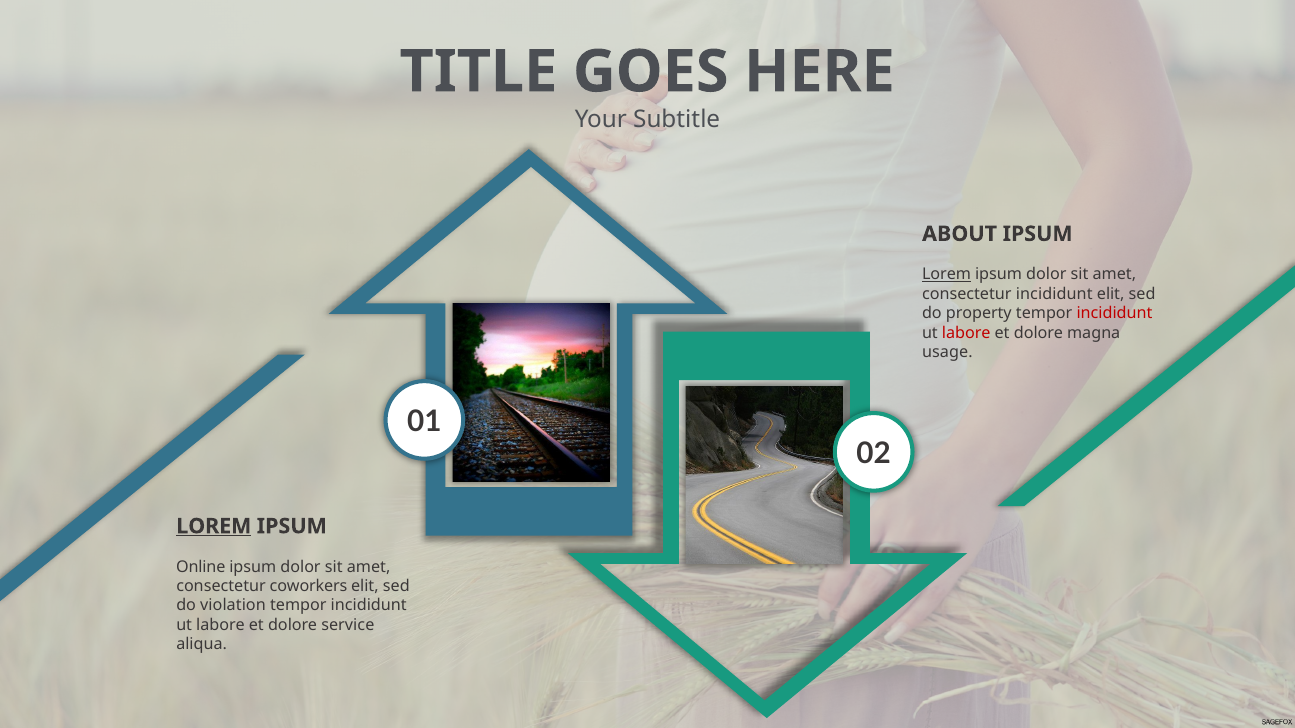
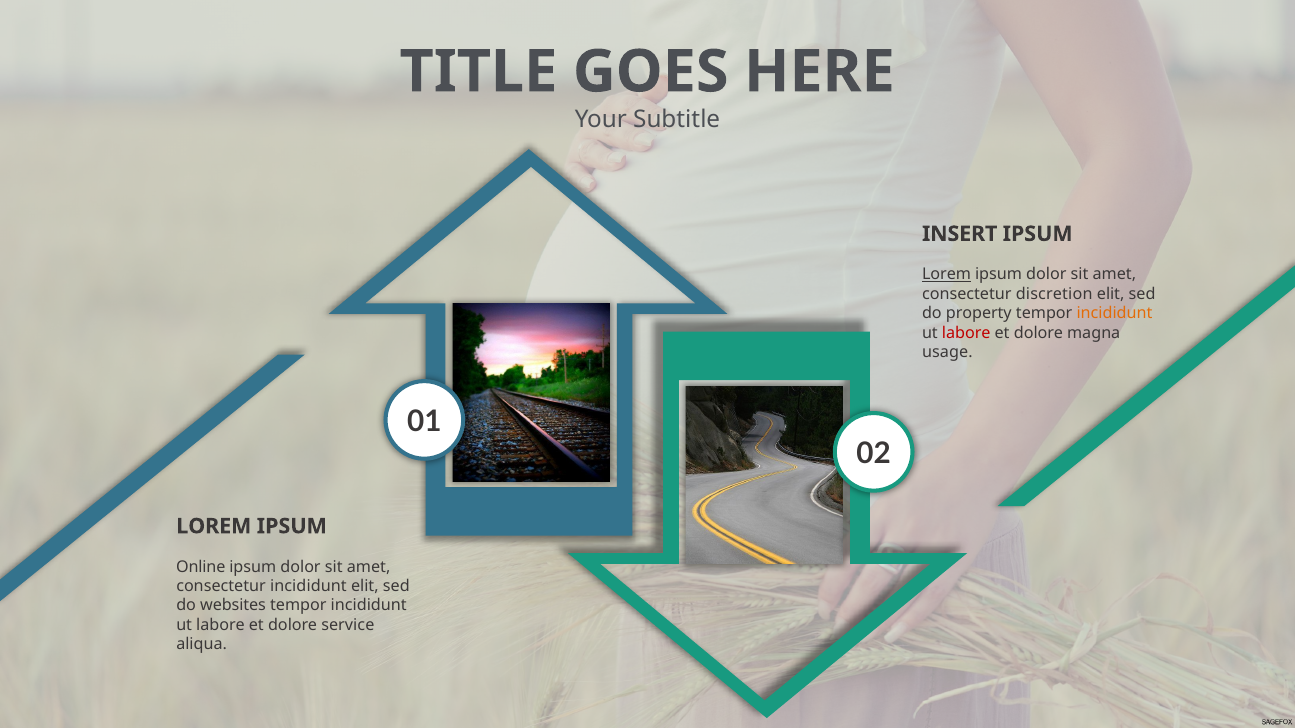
ABOUT: ABOUT -> INSERT (960, 234)
consectetur incididunt: incididunt -> discretion (1054, 294)
incididunt colour: red -> orange (1115, 313)
LOREM underline: present -> none (214, 526)
consectetur coworkers: coworkers -> incididunt (308, 587)
violation: violation -> websites (233, 606)
